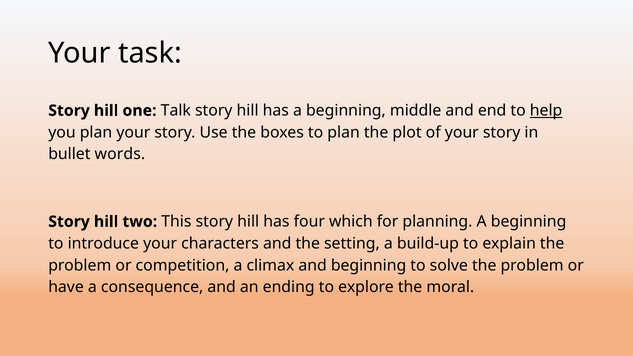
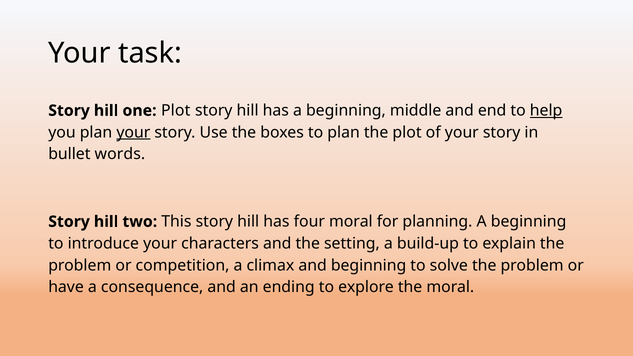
one Talk: Talk -> Plot (176, 111)
your underline: none -> present (133, 132)
four which: which -> moral (351, 222)
